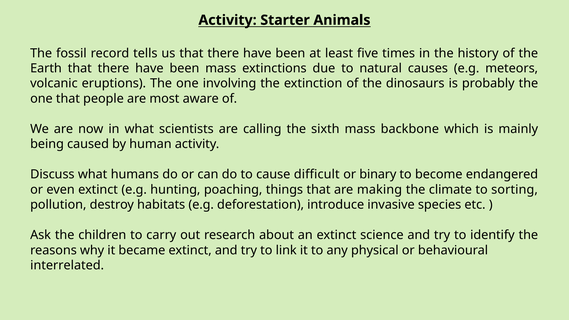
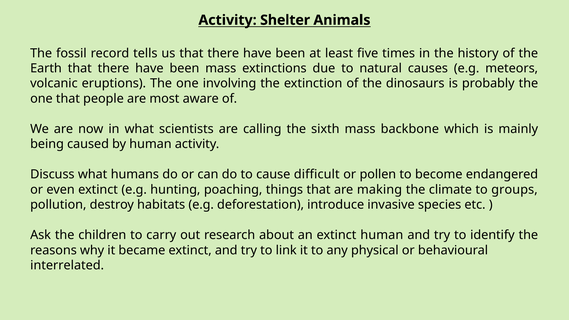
Starter: Starter -> Shelter (285, 20)
binary: binary -> pollen (378, 175)
sorting: sorting -> groups (515, 190)
extinct science: science -> human (382, 235)
